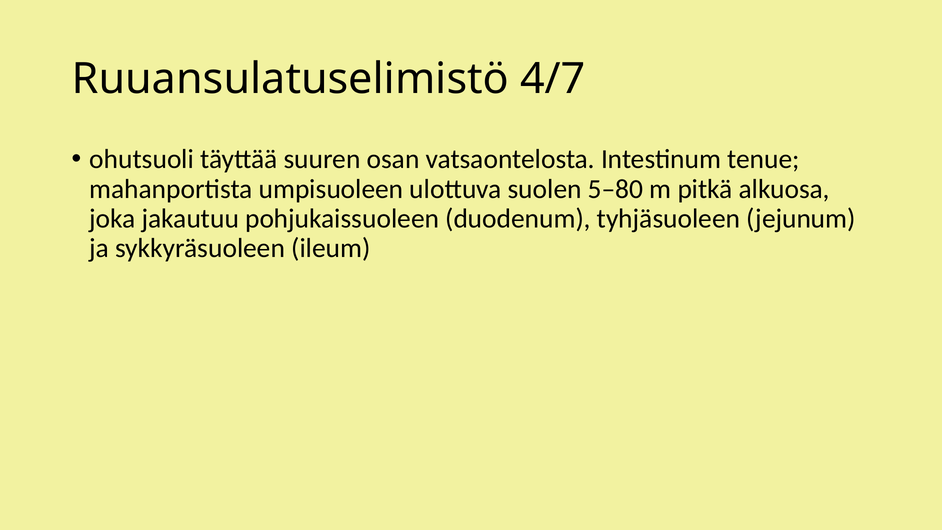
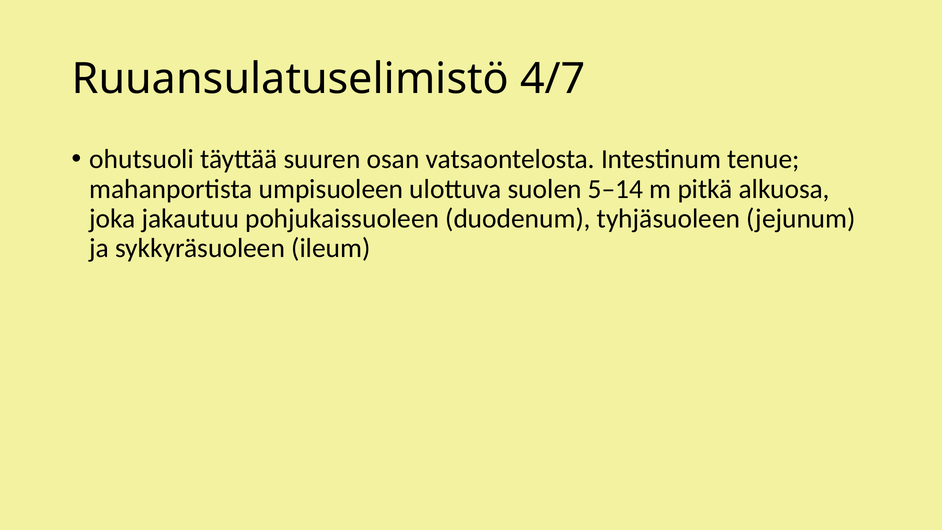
5–80: 5–80 -> 5–14 (616, 189)
